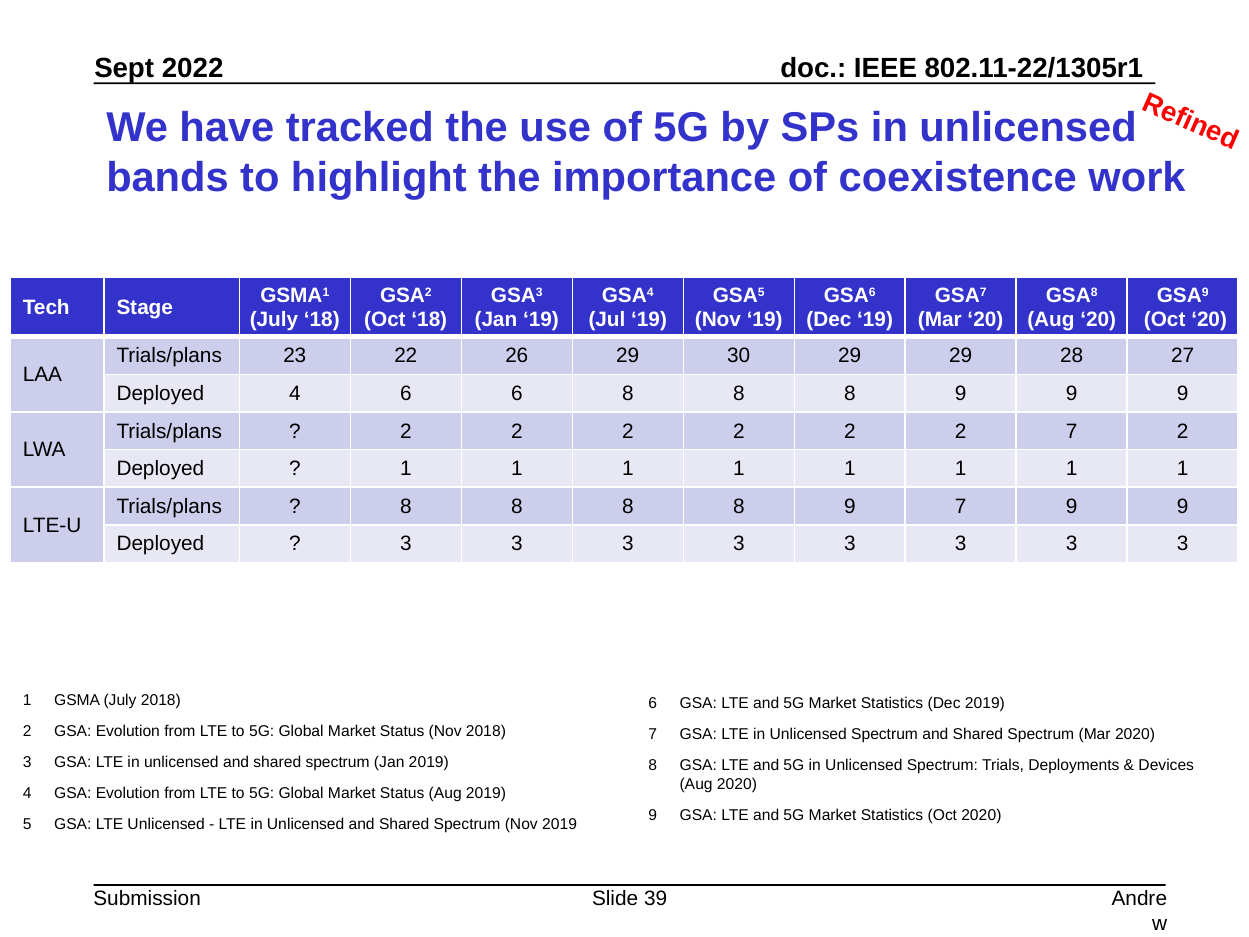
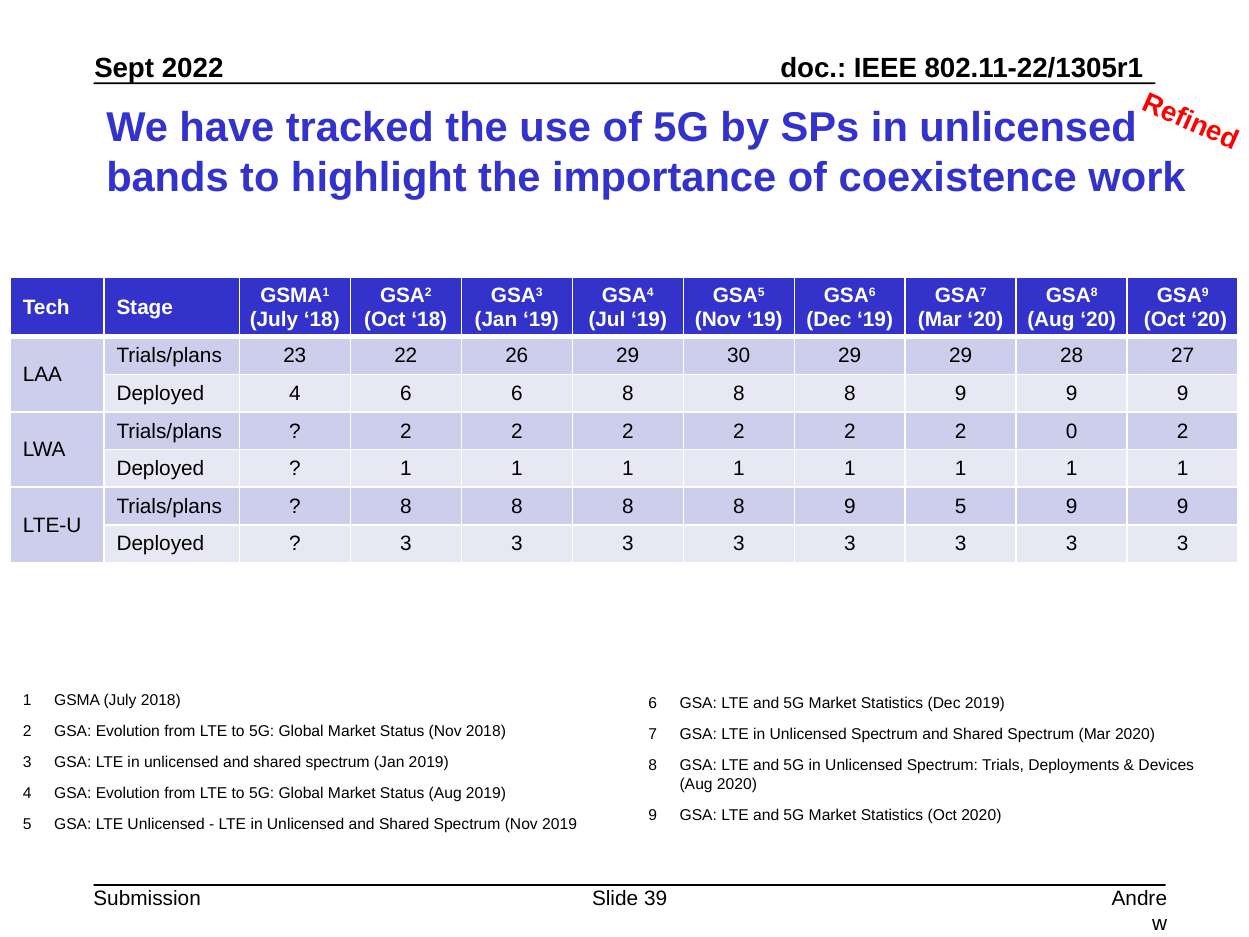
2 7: 7 -> 0 (1072, 431)
9 7: 7 -> 5 (961, 506)
